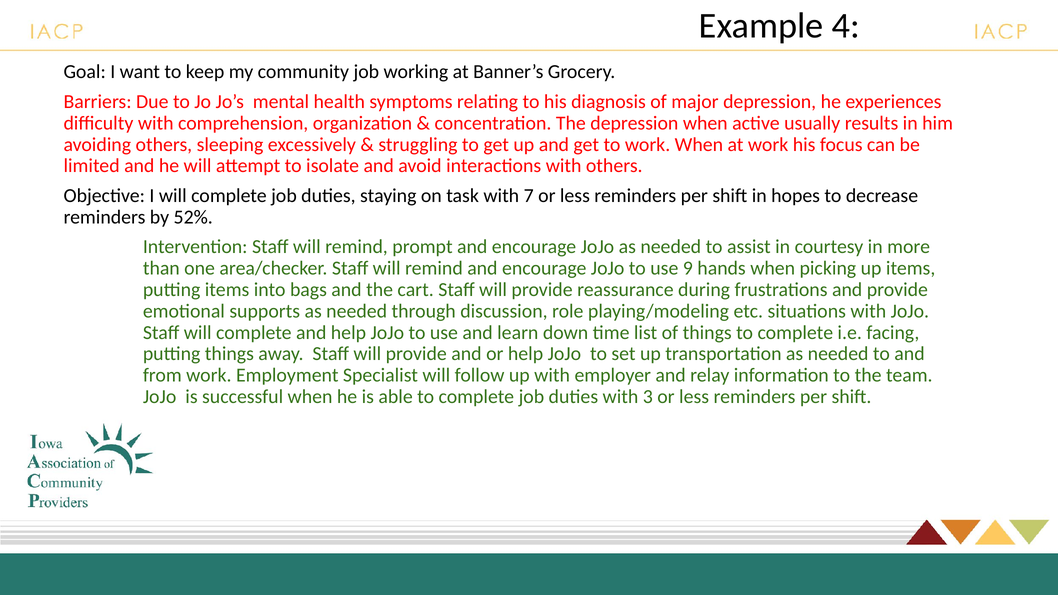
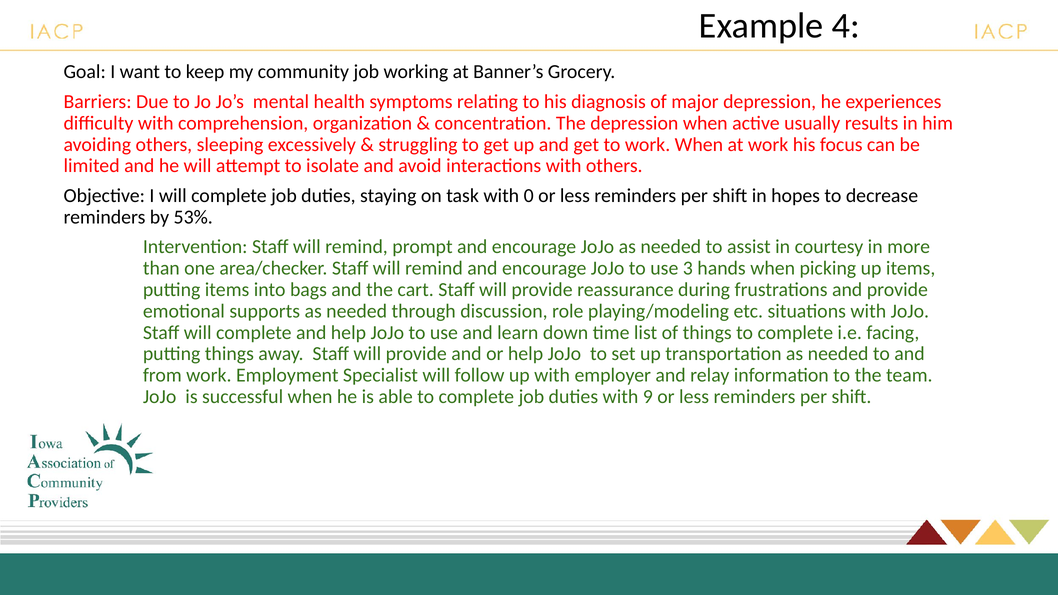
7: 7 -> 0 (529, 196)
52%: 52% -> 53% (193, 217)
9: 9 -> 3 (688, 268)
3: 3 -> 9 (648, 397)
